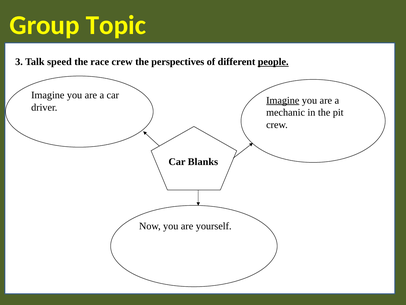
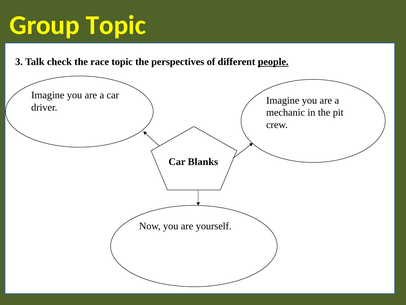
speed: speed -> check (59, 62)
race crew: crew -> topic (122, 62)
Imagine underline: present -> none (283, 100)
